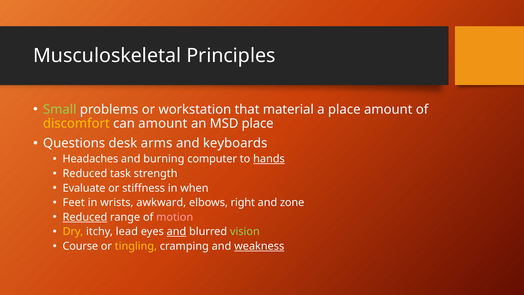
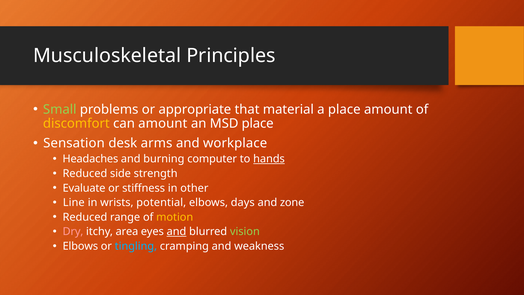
workstation: workstation -> appropriate (195, 109)
Questions: Questions -> Sensation (74, 143)
keyboards: keyboards -> workplace (235, 143)
task: task -> side (120, 173)
when: when -> other (194, 188)
Feet: Feet -> Line (74, 202)
awkward: awkward -> potential (161, 202)
right: right -> days (243, 202)
Reduced underline: present -> none (85, 217)
motion colour: pink -> yellow (175, 217)
Dry colour: yellow -> pink (73, 231)
lead: lead -> area (127, 231)
Course: Course -> Elbows (80, 246)
tingling colour: yellow -> light blue (136, 246)
weakness underline: present -> none (259, 246)
